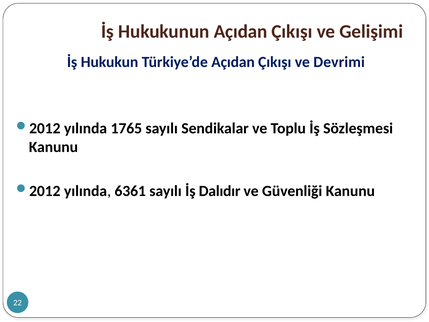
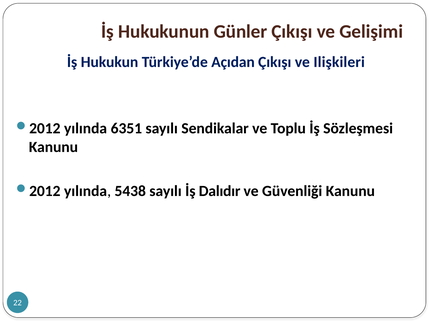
Hukukunun Açıdan: Açıdan -> Günler (241, 32)
Devrimi: Devrimi -> Ilişkileri (339, 62)
1765: 1765 -> 6351 (126, 128)
6361: 6361 -> 5438 (130, 191)
